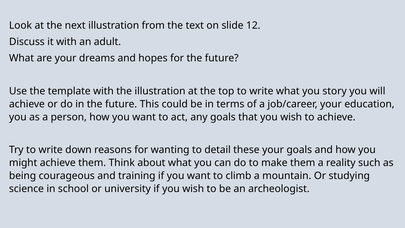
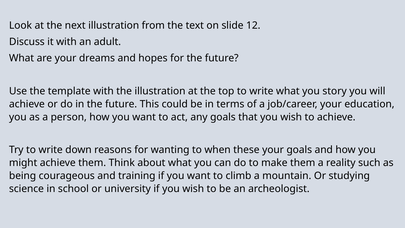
detail: detail -> when (218, 150)
